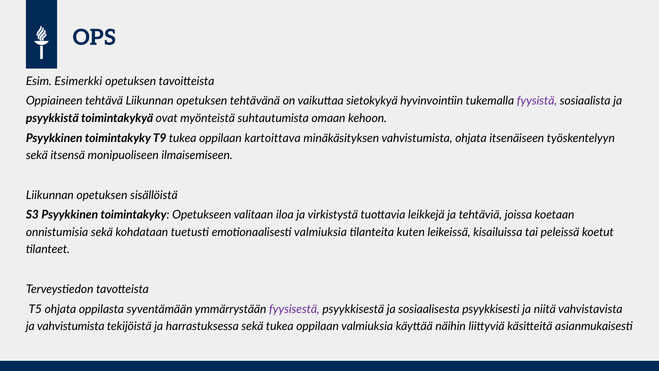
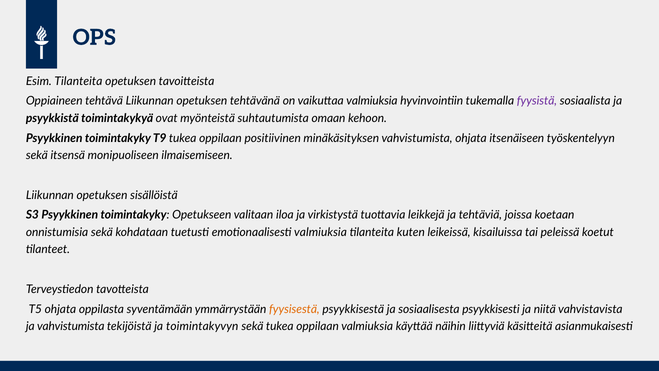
Esim Esimerkki: Esimerkki -> Tilanteita (78, 81)
vaikuttaa sietokykyä: sietokykyä -> valmiuksia (372, 101)
kartoittava: kartoittava -> positiivinen (273, 138)
fyysisestä colour: purple -> orange (294, 309)
harrastuksessa: harrastuksessa -> toimintakyvyn (202, 326)
